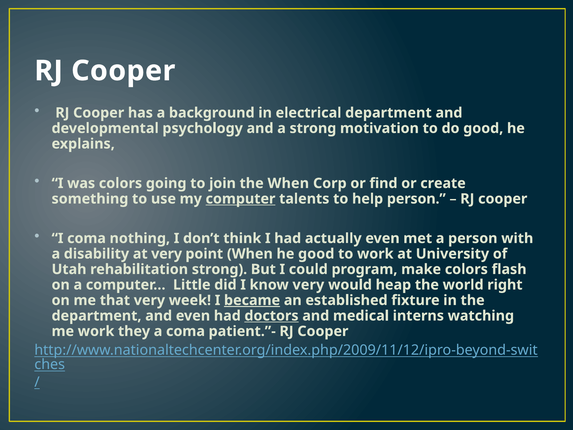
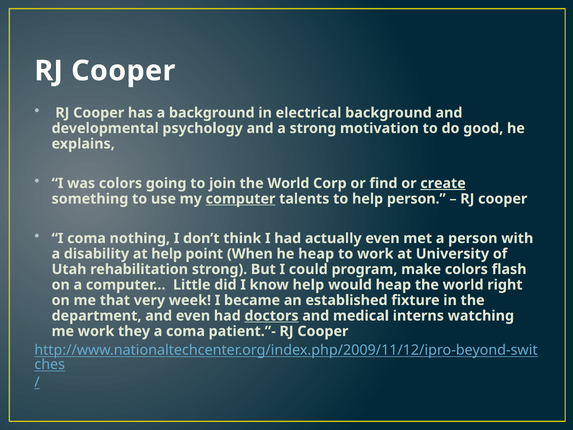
electrical department: department -> background (388, 113)
join the When: When -> World (288, 183)
create underline: none -> present (443, 183)
at very: very -> help (167, 254)
he good: good -> heap (316, 254)
know very: very -> help (308, 285)
became underline: present -> none (252, 300)
